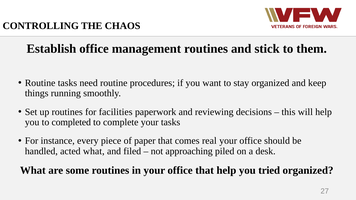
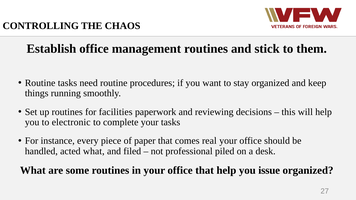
completed: completed -> electronic (71, 122)
approaching: approaching -> professional (189, 151)
tried: tried -> issue (269, 171)
